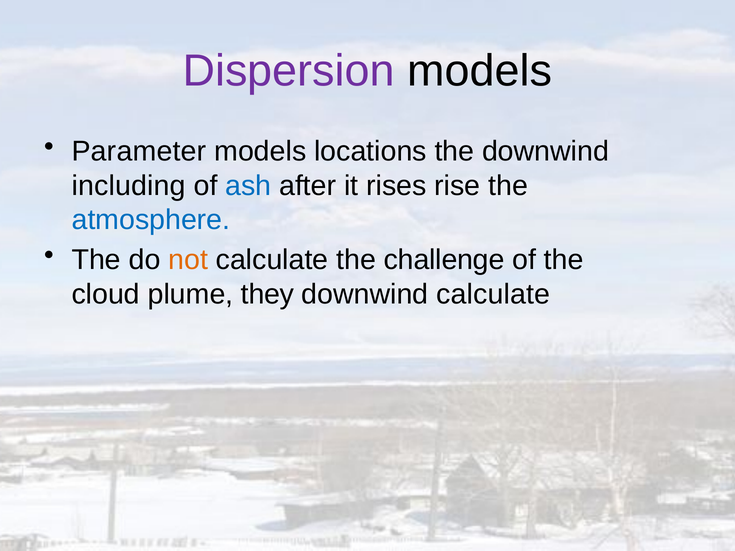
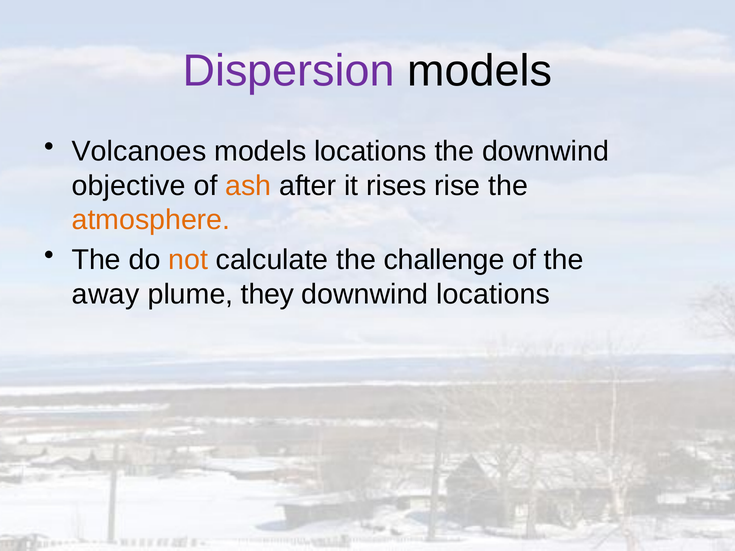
Parameter: Parameter -> Volcanoes (139, 151)
including: including -> objective (129, 186)
ash colour: blue -> orange (248, 186)
atmosphere colour: blue -> orange (151, 220)
cloud: cloud -> away (106, 294)
downwind calculate: calculate -> locations (493, 294)
